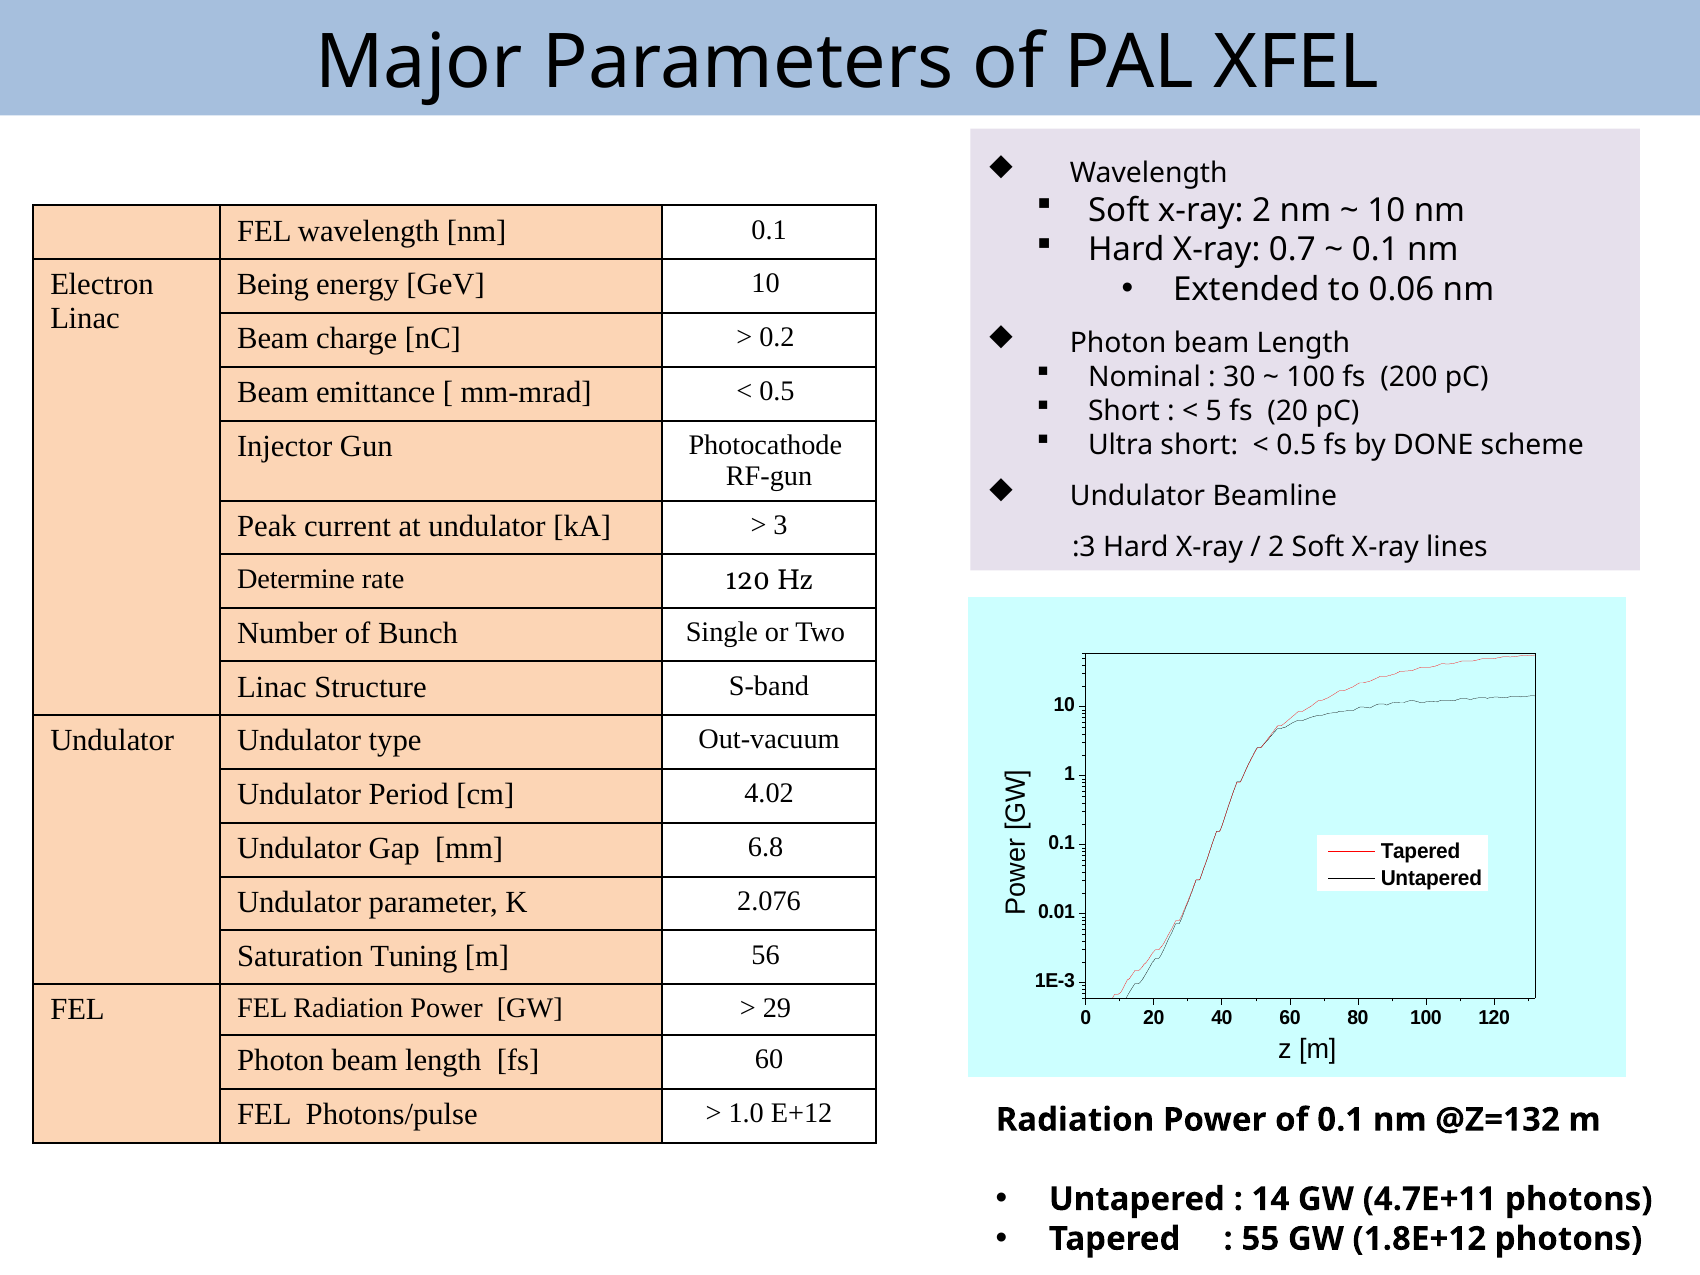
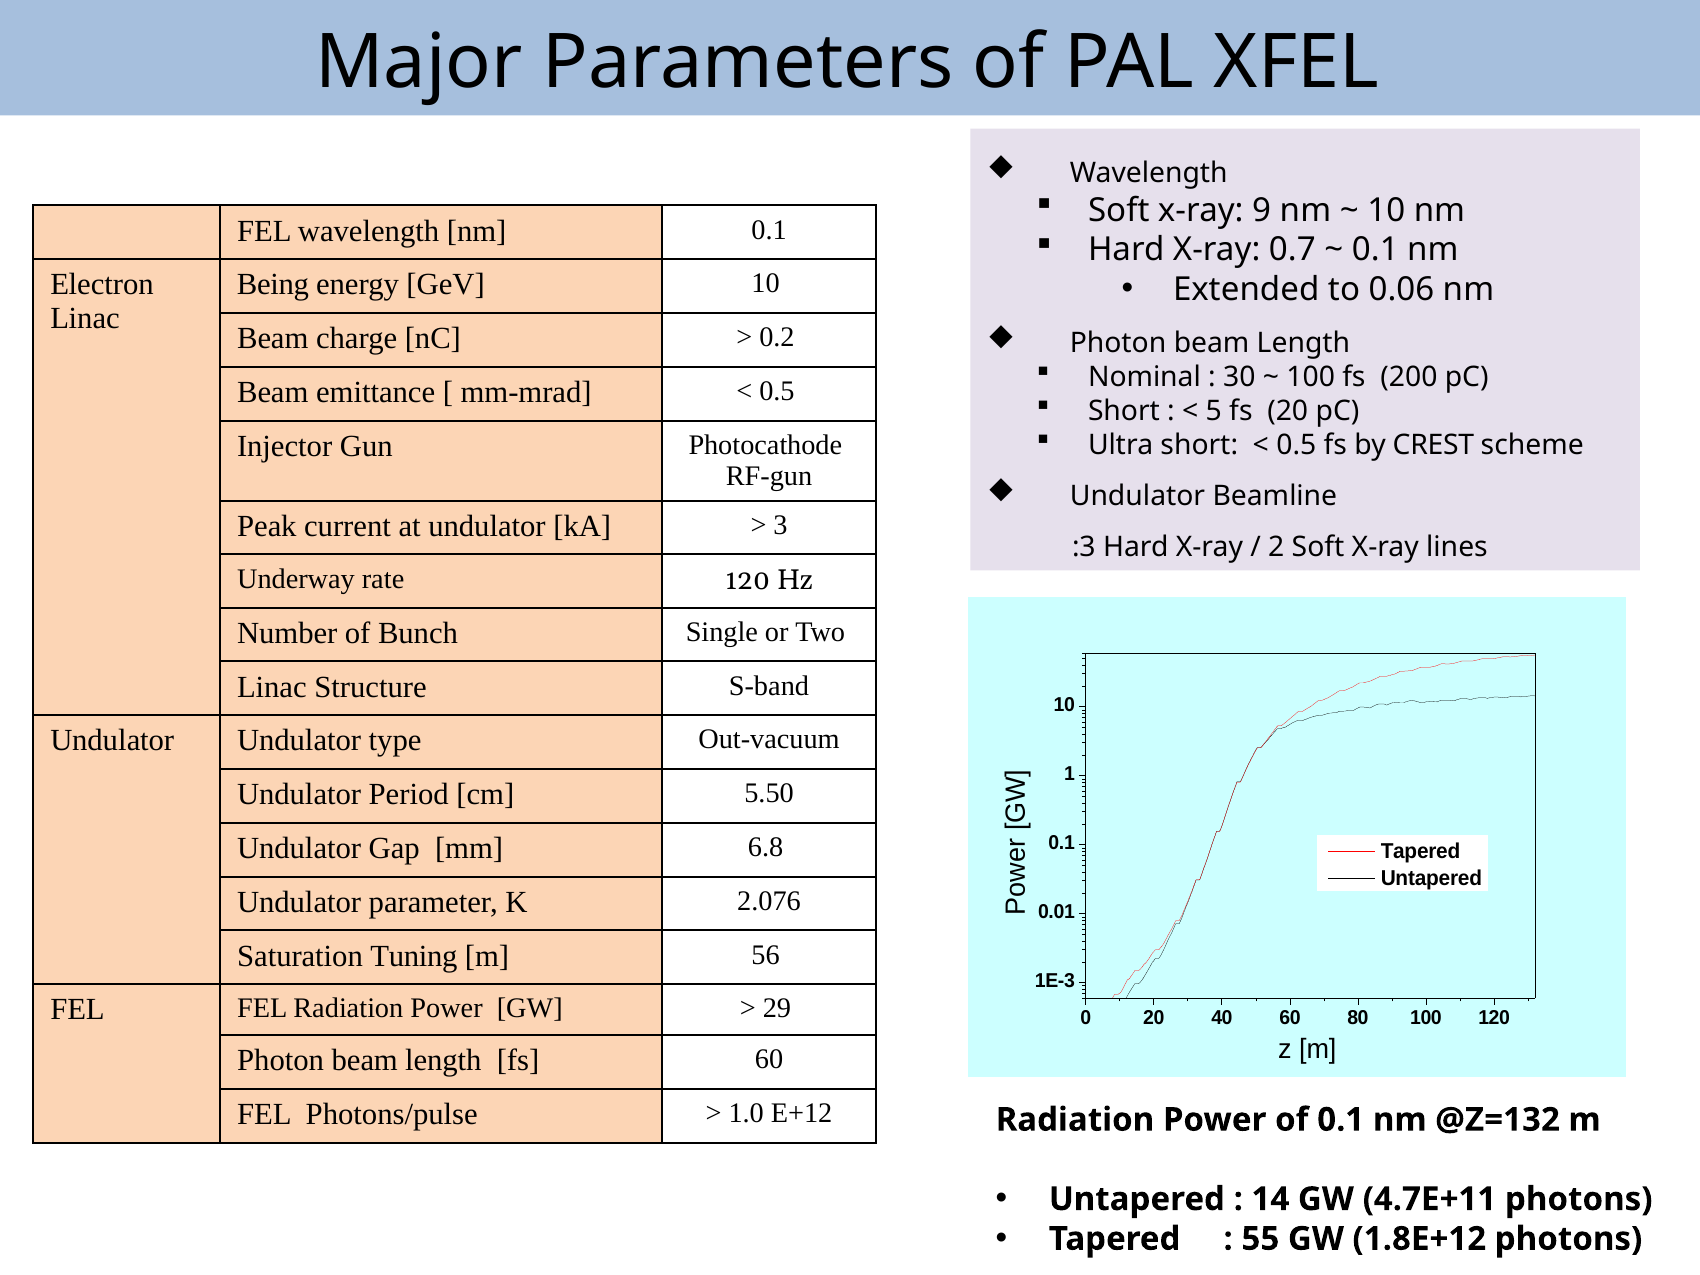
x-ray 2: 2 -> 9 (1262, 210)
DONE: DONE -> CREST (1433, 445)
Determine: Determine -> Underway (296, 579)
4.02: 4.02 -> 5.50 (769, 793)
